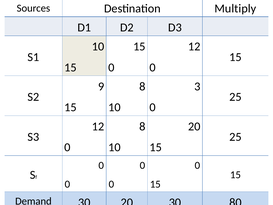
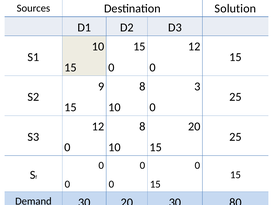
Multiply: Multiply -> Solution (235, 8)
